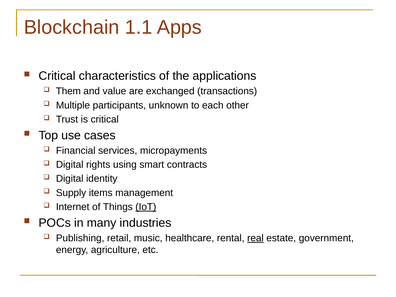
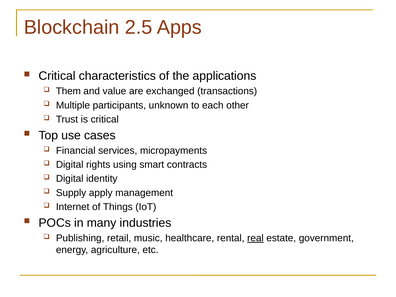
1.1: 1.1 -> 2.5 (139, 27)
items: items -> apply (101, 193)
IoT underline: present -> none (146, 207)
